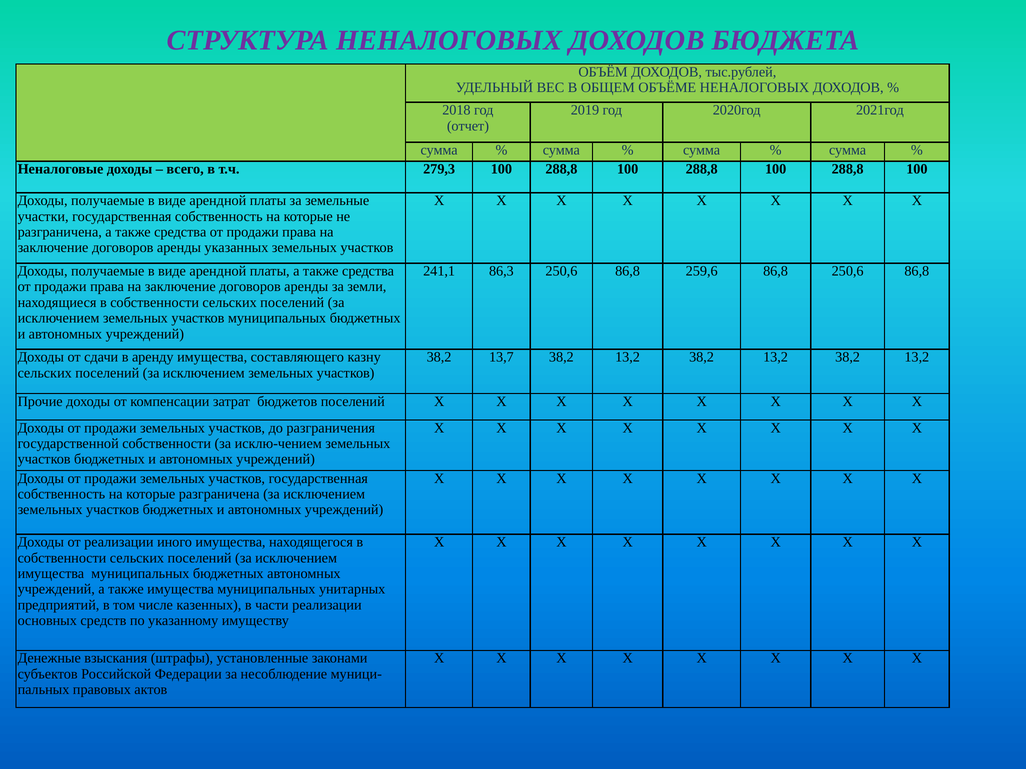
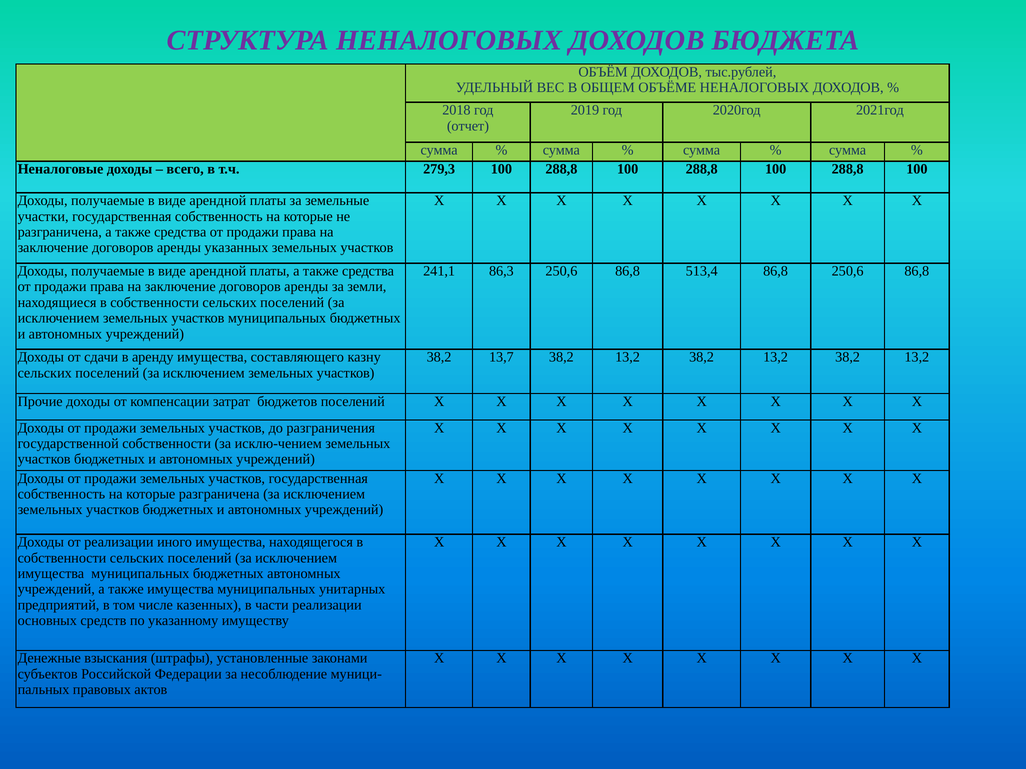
259,6: 259,6 -> 513,4 (702, 271)
